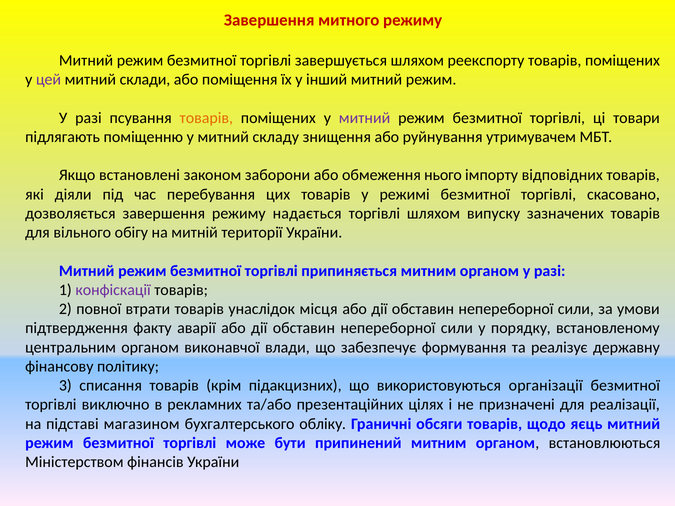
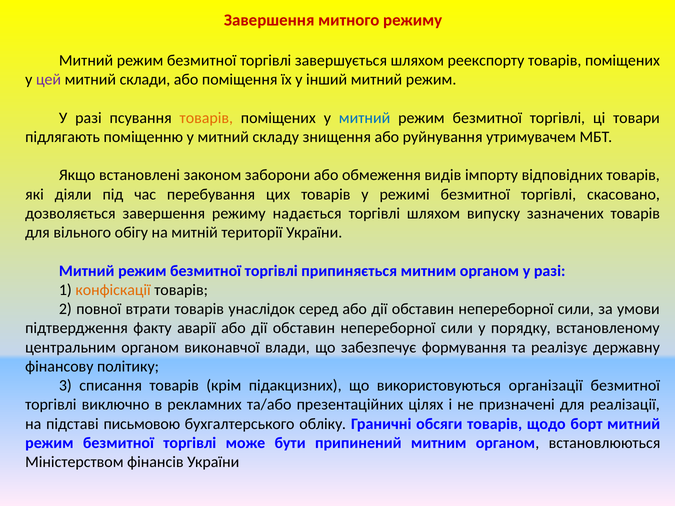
митний colour: purple -> blue (365, 118)
нього: нього -> видів (443, 175)
конфіскації colour: purple -> orange (113, 290)
місця: місця -> серед (319, 309)
магазином: магазином -> письмовою (142, 424)
яєць: яєць -> борт (586, 424)
